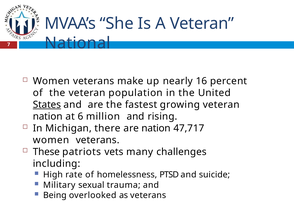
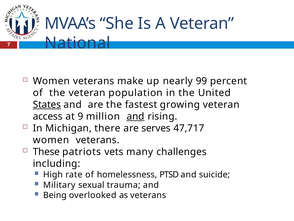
16: 16 -> 99 (202, 81)
nation: nation -> access (48, 116)
6: 6 -> 9 (81, 116)
and underline: none -> present (136, 116)
are nation: nation -> serves (156, 128)
